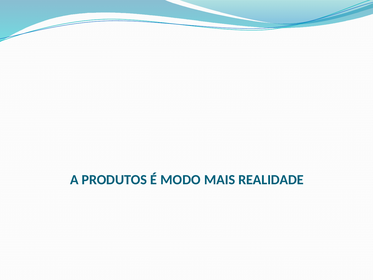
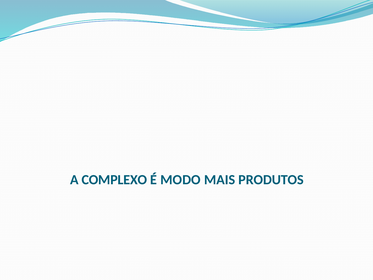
PRODUTOS: PRODUTOS -> COMPLEXO (114, 180)
REALIDADE: REALIDADE -> PRODUTOS (271, 180)
